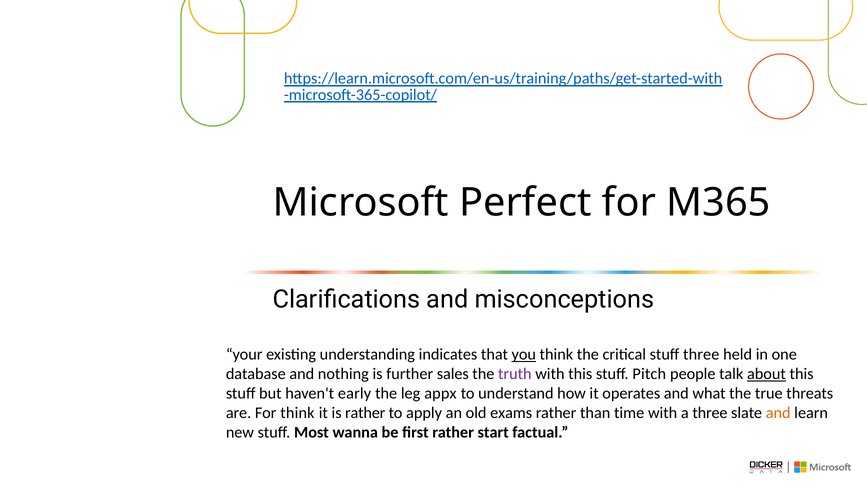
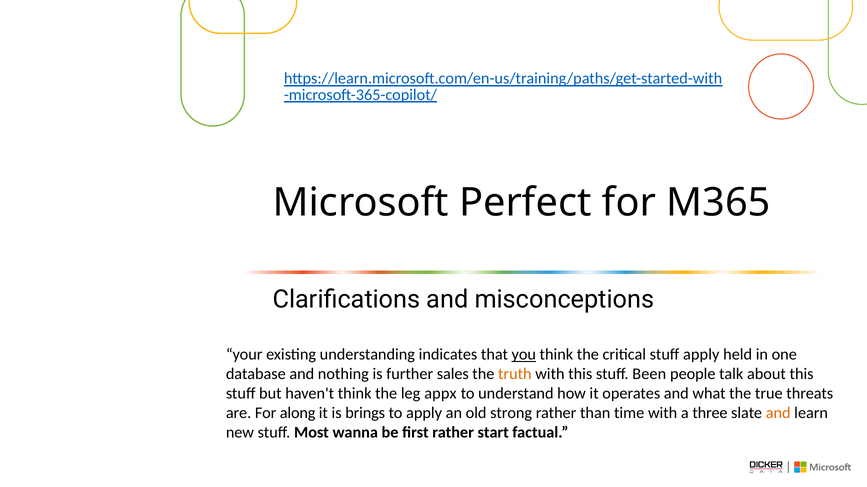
stuff three: three -> apply (701, 355)
truth colour: purple -> orange (515, 375)
Pitch: Pitch -> Been (649, 375)
about underline: present -> none (766, 375)
haven't early: early -> think (355, 394)
For think: think -> along (298, 414)
is rather: rather -> brings (365, 414)
exams: exams -> strong (511, 414)
